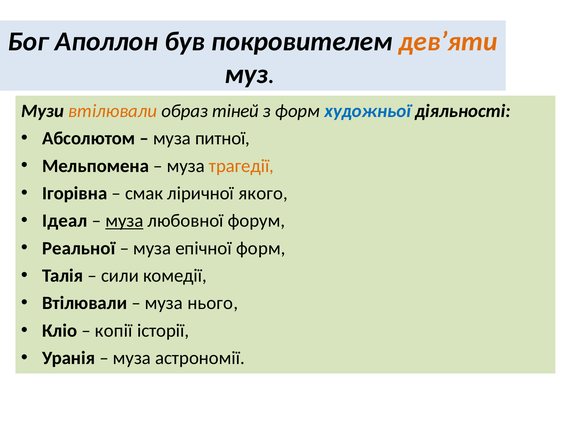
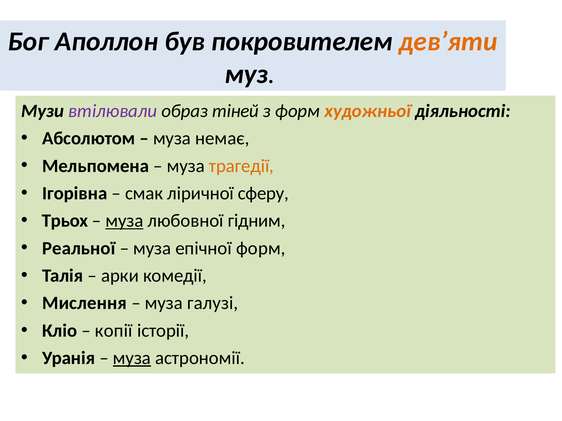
втілювали colour: orange -> purple (113, 111)
художньої colour: blue -> orange (368, 111)
питної: питної -> немає (222, 139)
якого: якого -> сферу (263, 194)
Ідеал: Ідеал -> Трьох (65, 221)
форум: форум -> гідним (257, 221)
сили: сили -> арки (120, 276)
Втілювали: Втілювали -> Мислення (85, 303)
нього: нього -> галузі (213, 303)
муза underline: none -> present (132, 358)
